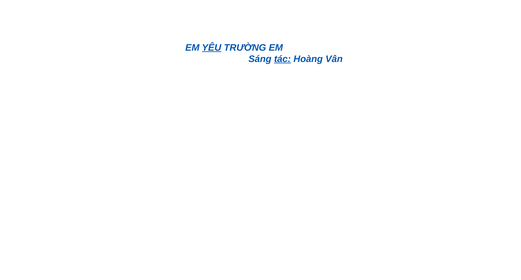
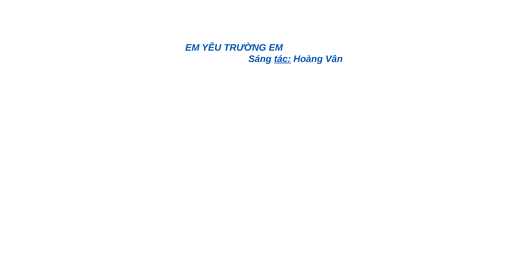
YÊU underline: present -> none (212, 48)
